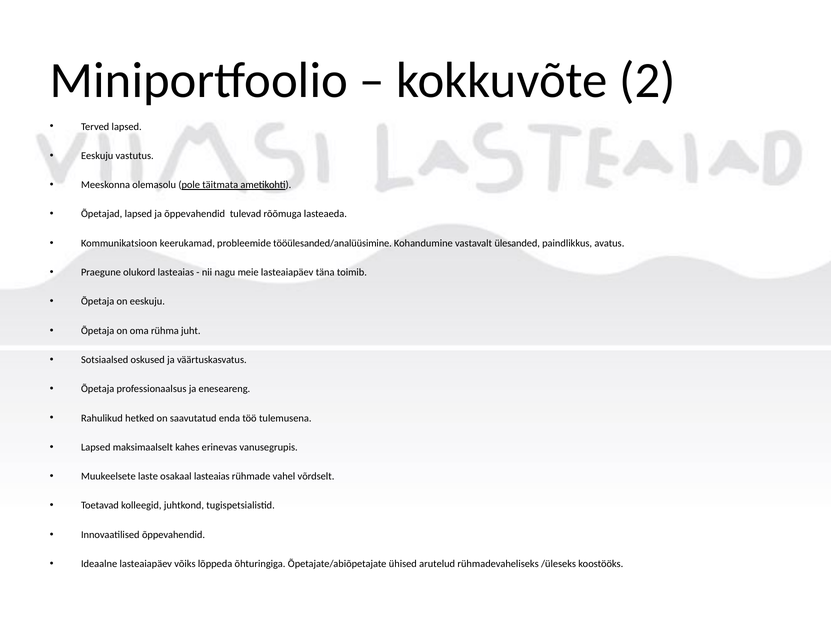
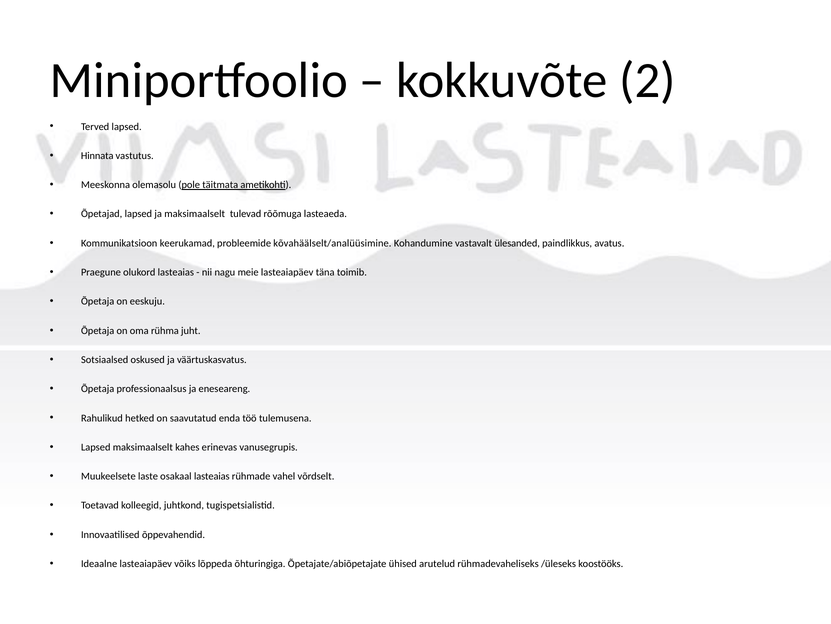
Eeskuju: Eeskuju -> Hinnata (97, 156)
ja õppevahendid: õppevahendid -> maksimaalselt (195, 214)
tööülesanded/analüüsimine: tööülesanded/analüüsimine -> kõvahäälselt/analüüsimine (332, 243)
